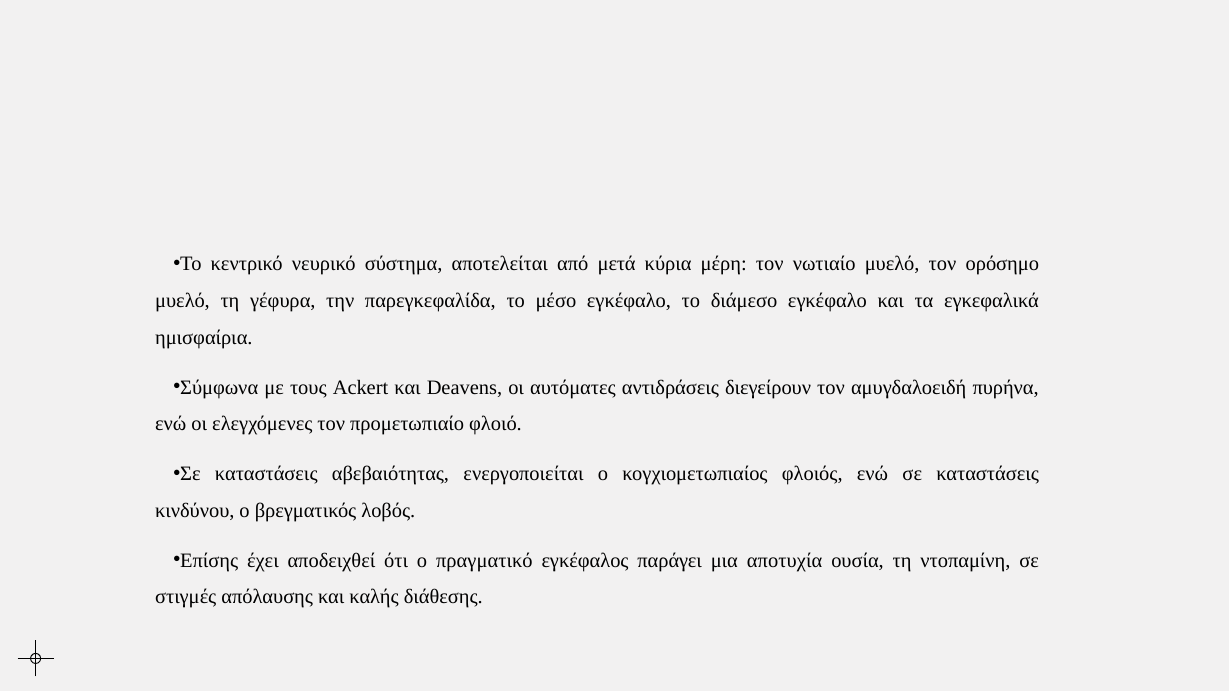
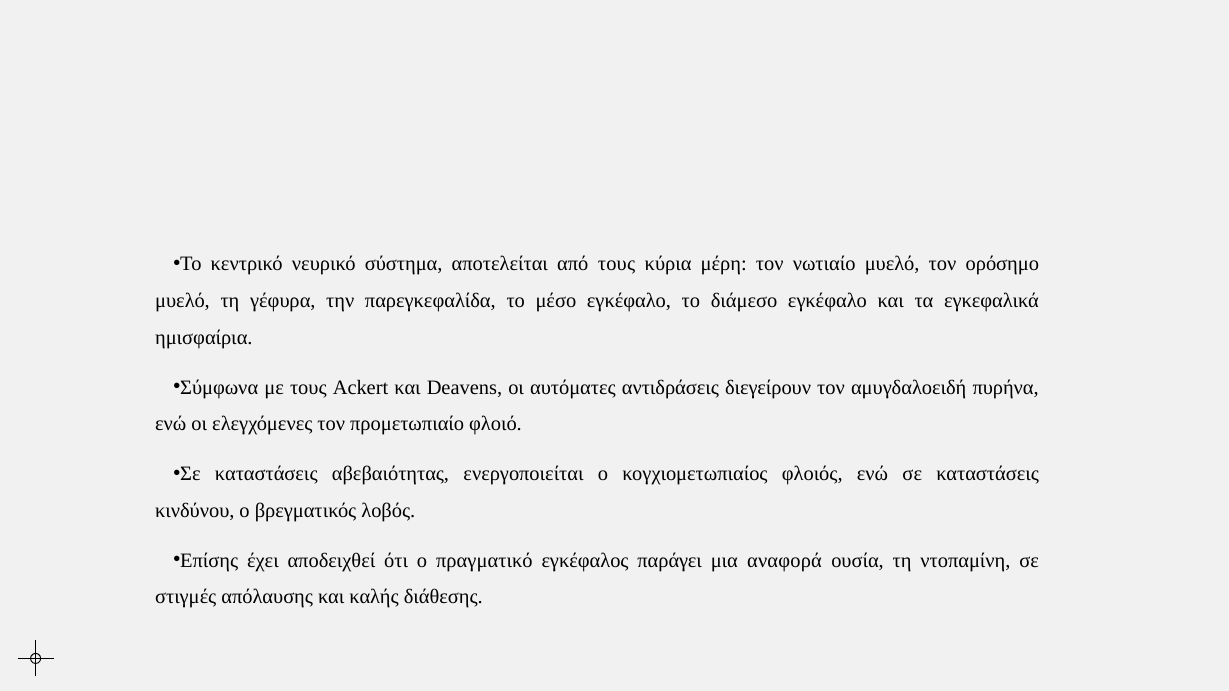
από μετά: μετά -> τους (616, 264)
αποτυχία: αποτυχία -> αναφορά (785, 561)
